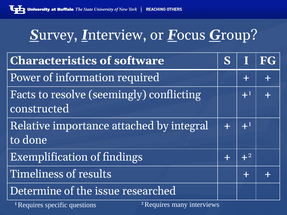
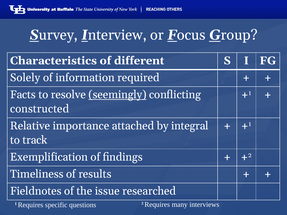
software: software -> different (139, 61)
Power: Power -> Solely (25, 78)
seemingly underline: none -> present (117, 95)
done: done -> track (35, 140)
Determine: Determine -> Fieldnotes (36, 191)
